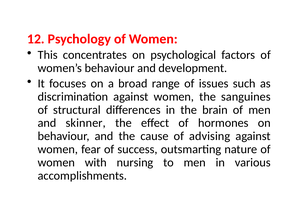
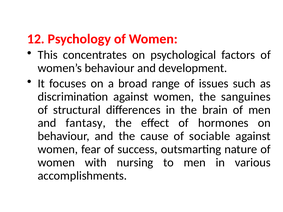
skinner: skinner -> fantasy (86, 123)
advising: advising -> sociable (210, 136)
